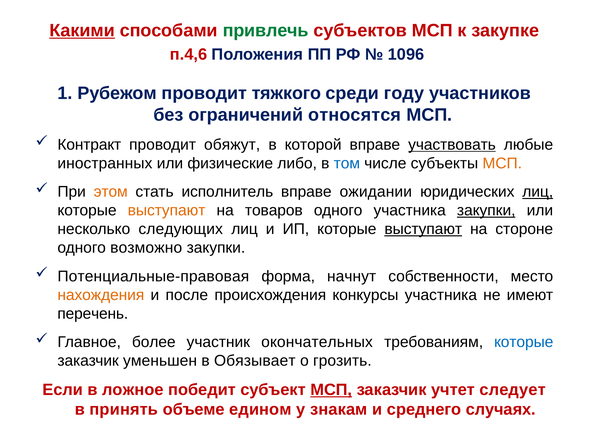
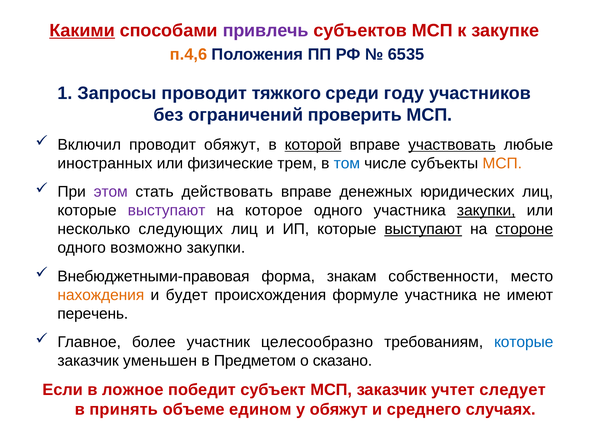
привлечь colour: green -> purple (266, 31)
п.4,6 colour: red -> orange (189, 54)
1096: 1096 -> 6535 (406, 54)
Рубежом: Рубежом -> Запросы (117, 93)
относятся: относятся -> проверить (355, 115)
Контракт: Контракт -> Включил (89, 145)
которой underline: none -> present (313, 145)
либо: либо -> трем (297, 163)
этом colour: orange -> purple (111, 192)
исполнитель: исполнитель -> действовать (227, 192)
ожидании: ожидании -> денежных (376, 192)
лиц underline: present -> none (538, 192)
выступают colour: orange -> purple (167, 210)
товаров: товаров -> которое (274, 210)
стороне underline: none -> present (524, 229)
Потенциальные-правовая: Потенциальные-правовая -> Внебюджетными-правовая (153, 276)
начнут: начнут -> знакам (352, 276)
после: после -> будет (187, 295)
конкурсы: конкурсы -> формуле (365, 295)
окончательных: окончательных -> целесообразно (317, 342)
Обязывает: Обязывает -> Предметом (255, 361)
грозить: грозить -> сказано (342, 361)
МСП underline: present -> none (331, 390)
у знакам: знакам -> обяжут (339, 409)
